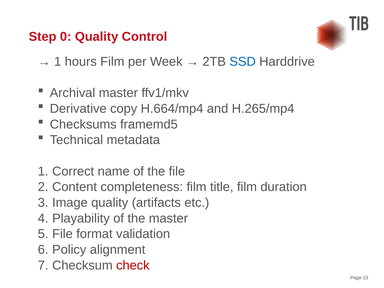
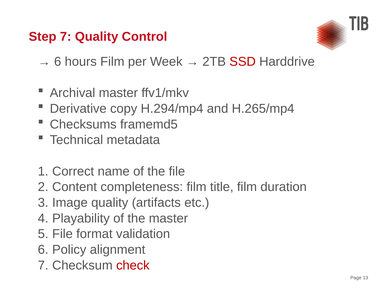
Step 0: 0 -> 7 (66, 37)
1: 1 -> 6 (58, 62)
SSD colour: blue -> red (243, 62)
H.664/mp4: H.664/mp4 -> H.294/mp4 (172, 109)
